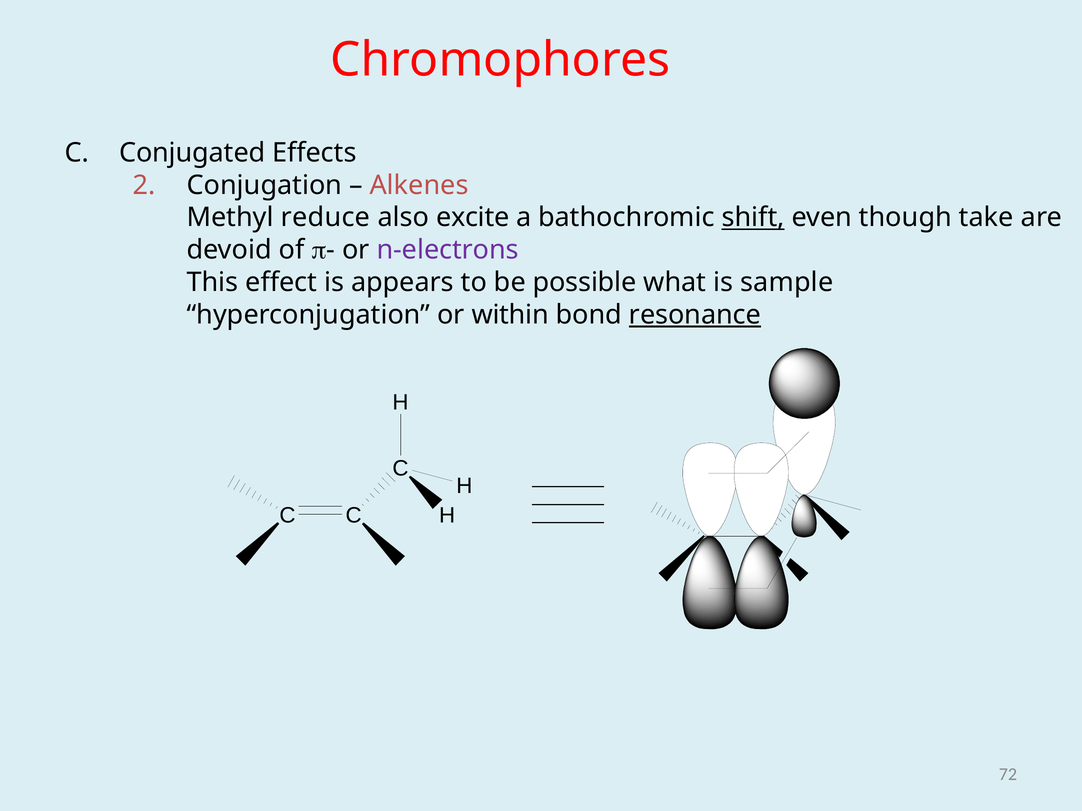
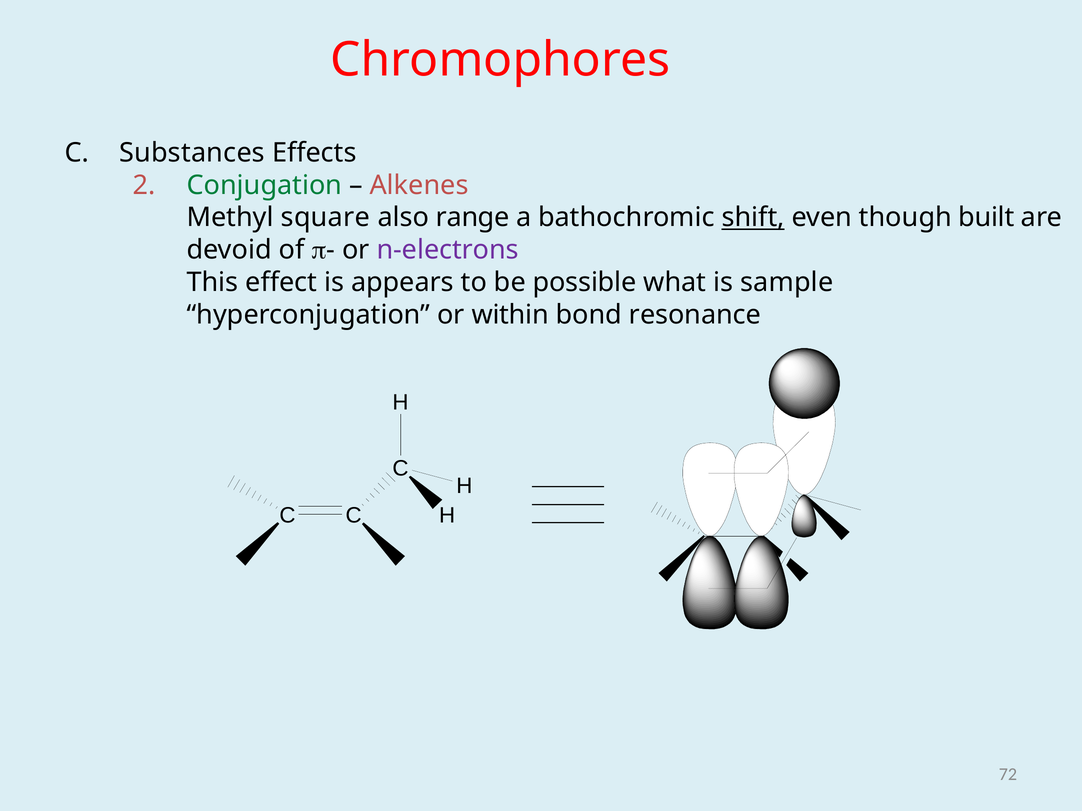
Conjugated: Conjugated -> Substances (192, 153)
Conjugation colour: black -> green (264, 185)
reduce: reduce -> square (325, 218)
excite: excite -> range (473, 218)
take: take -> built (986, 218)
resonance underline: present -> none (695, 315)
